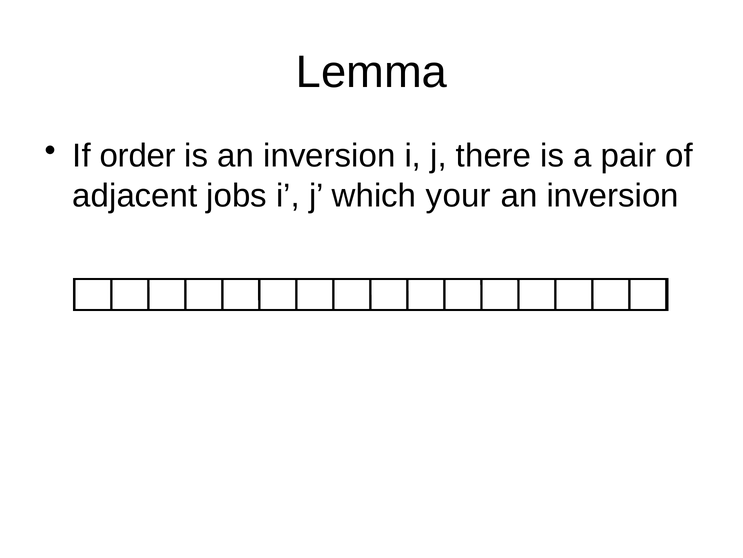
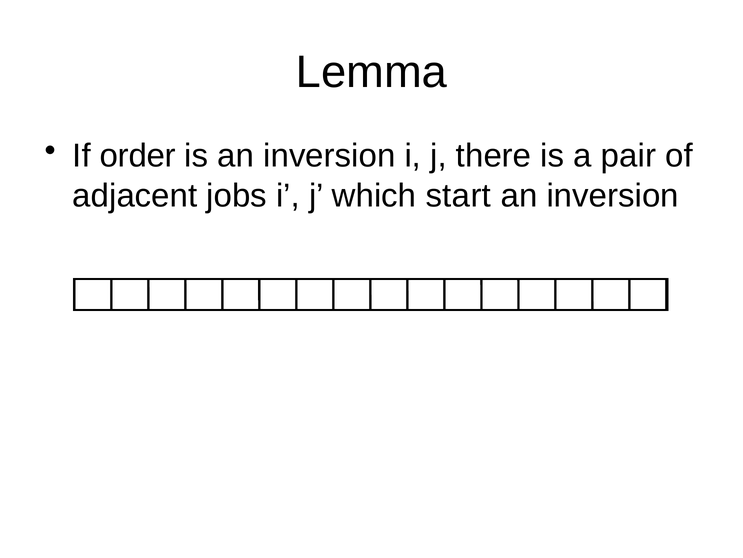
your: your -> start (458, 196)
